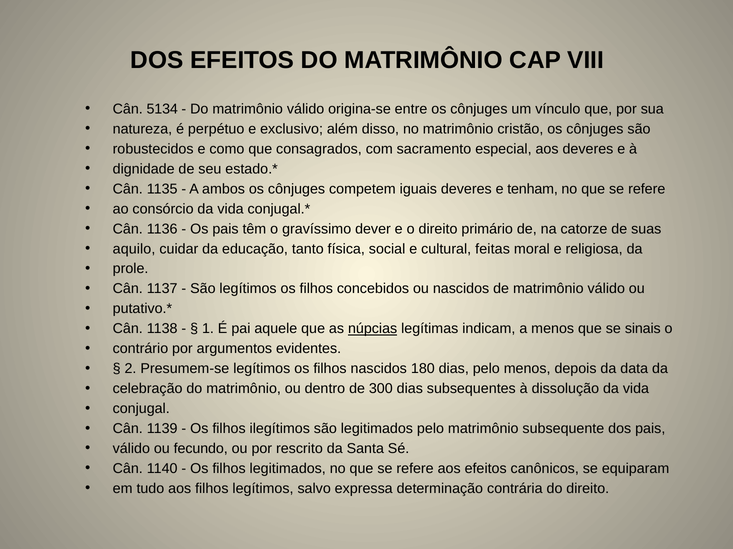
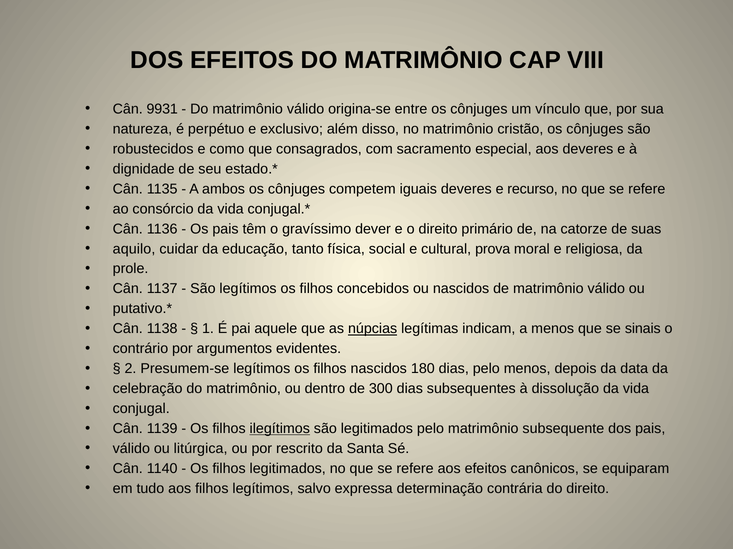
5134: 5134 -> 9931 (162, 109)
tenham: tenham -> recurso (533, 189)
feitas: feitas -> prova (493, 249)
ilegítimos underline: none -> present (280, 429)
fecundo: fecundo -> litúrgica (201, 449)
